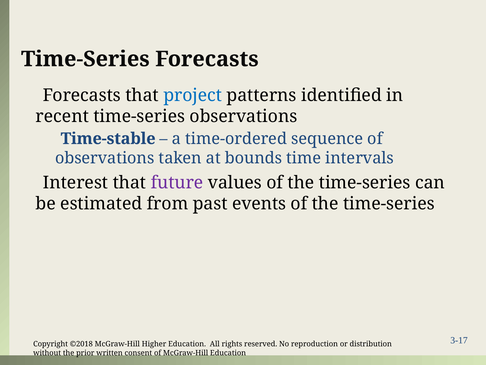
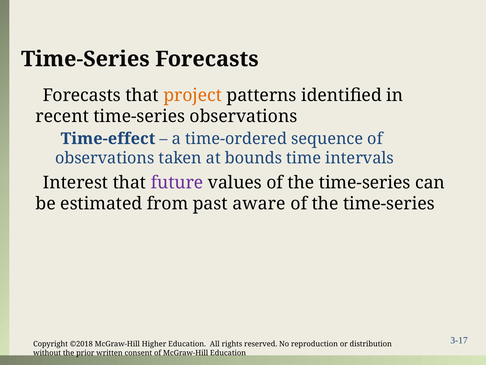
project colour: blue -> orange (193, 95)
Time-stable: Time-stable -> Time-effect (108, 139)
events: events -> aware (259, 203)
